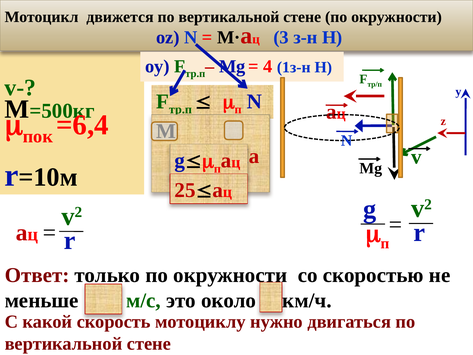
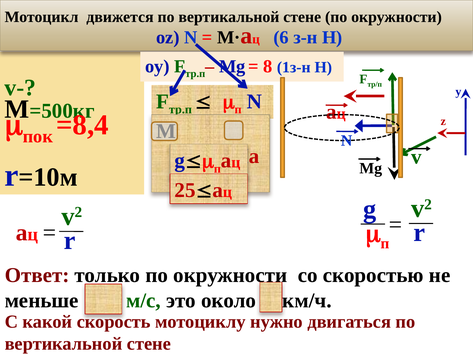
3: 3 -> 6 (281, 38)
4: 4 -> 8 (268, 66)
=6,4: =6,4 -> =8,4 (82, 125)
